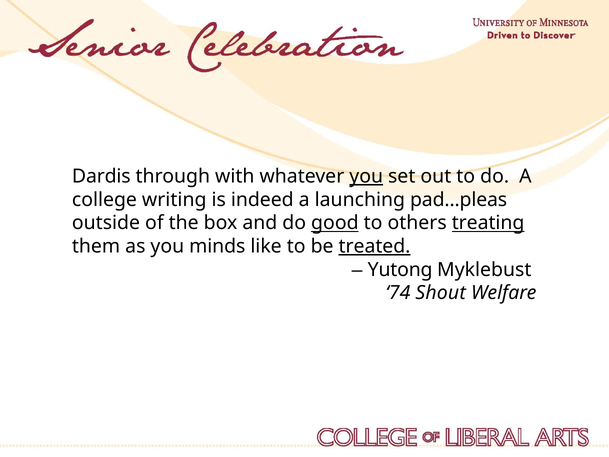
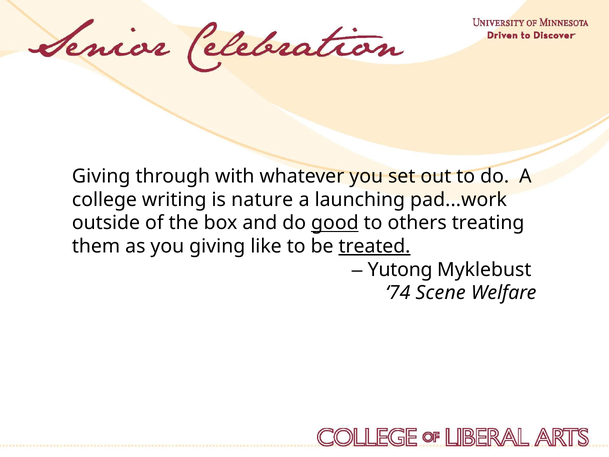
Dardis: Dardis -> Giving (101, 176)
you underline: present -> none (366, 176)
indeed: indeed -> nature (262, 200)
pad...pleas: pad...pleas -> pad...work (458, 200)
treating underline: present -> none (488, 223)
you minds: minds -> giving (217, 246)
Shout: Shout -> Scene (441, 293)
